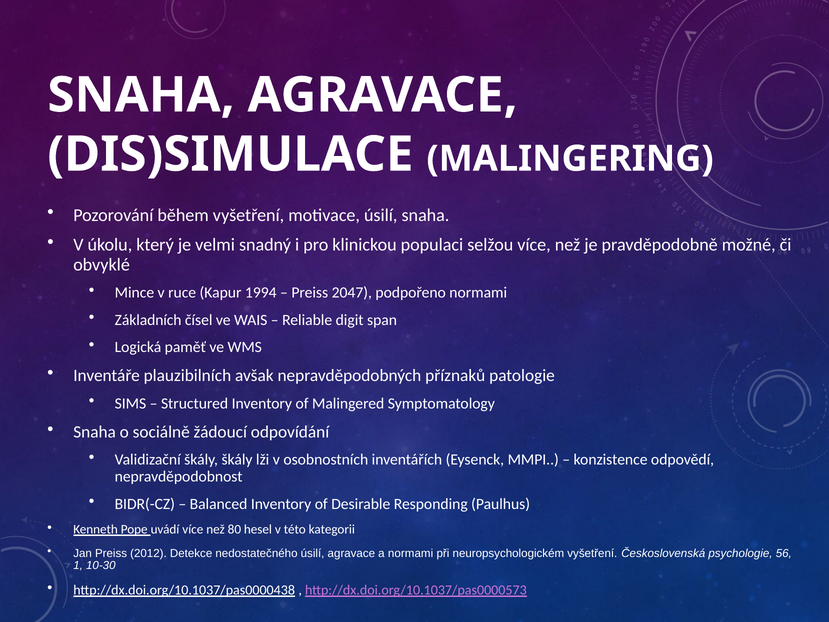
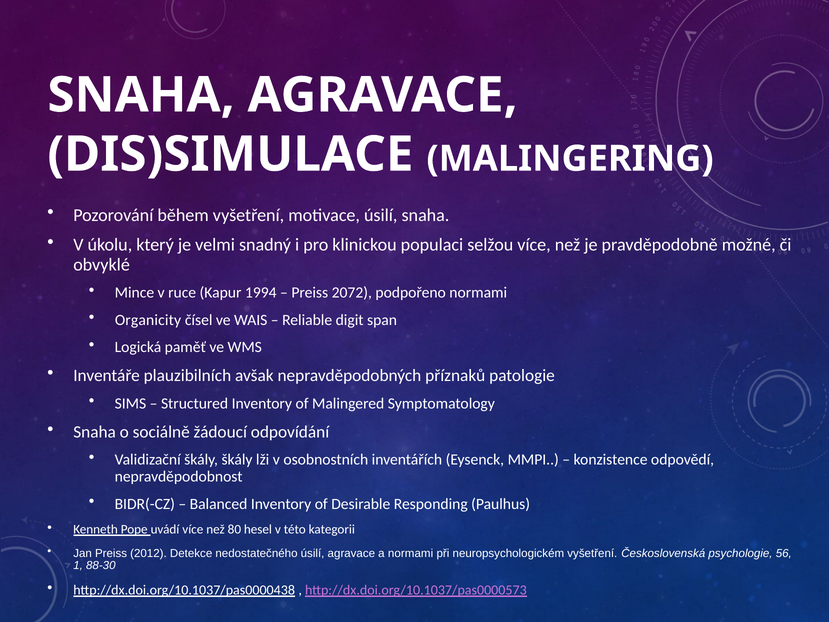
2047: 2047 -> 2072 (352, 293)
Základních: Základních -> Organicity (148, 320)
10-30: 10-30 -> 88-30 (101, 565)
